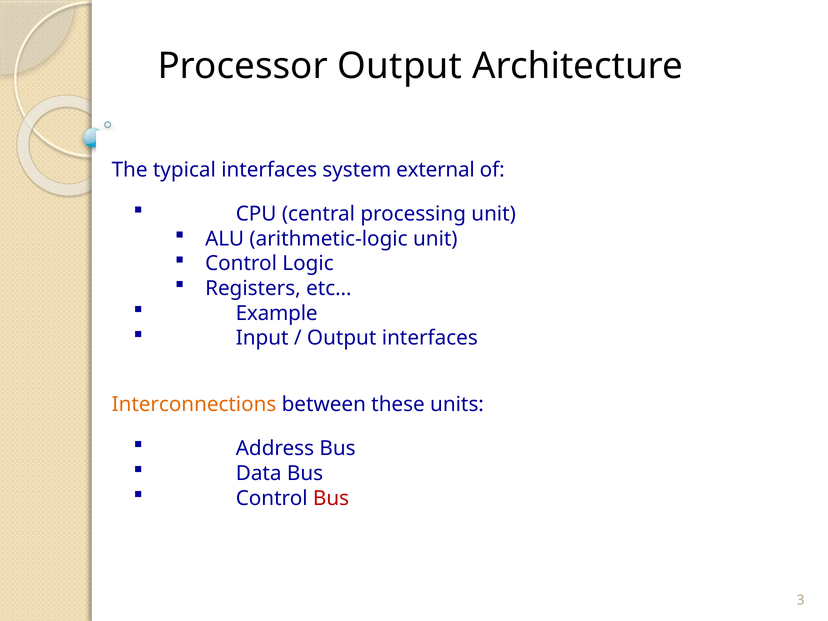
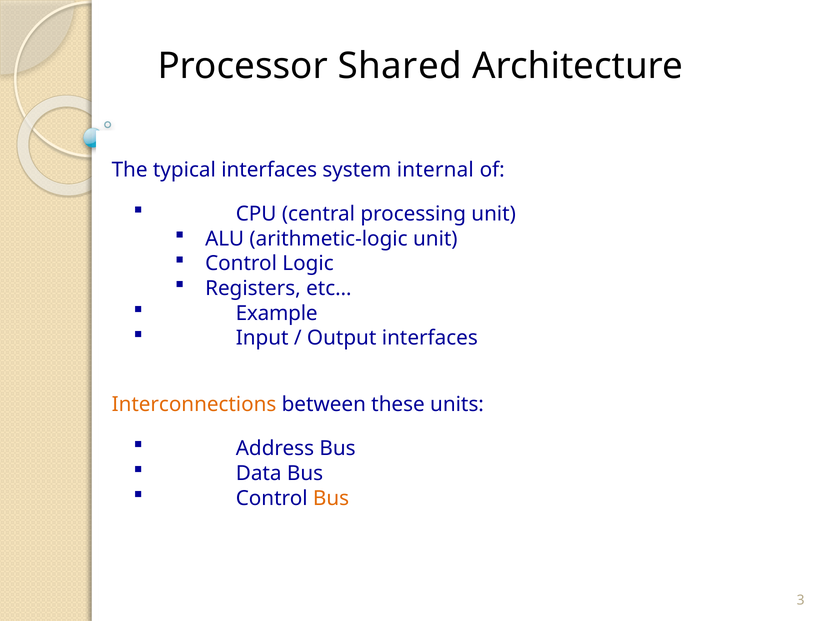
Processor Output: Output -> Shared (400, 66)
external: external -> internal (435, 170)
Bus colour: red -> orange (331, 498)
